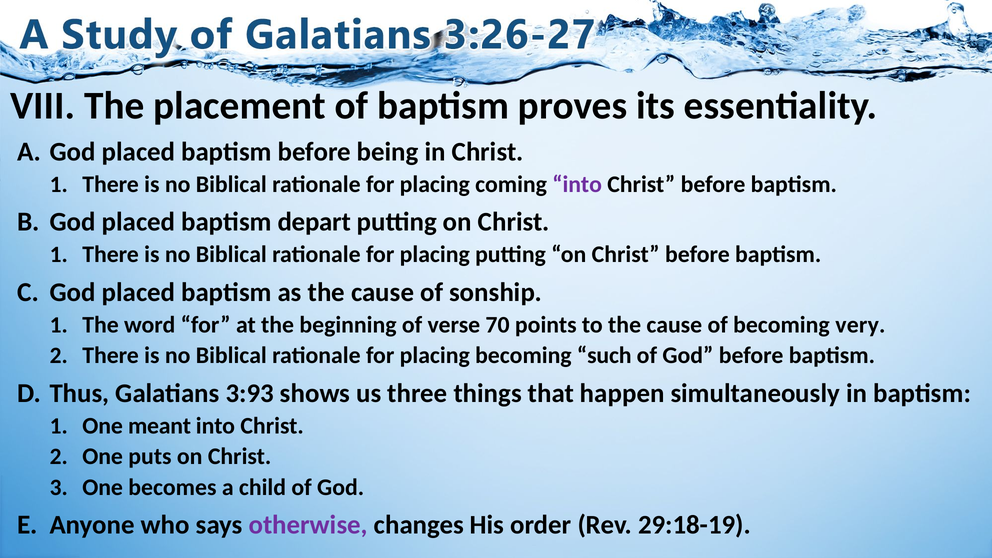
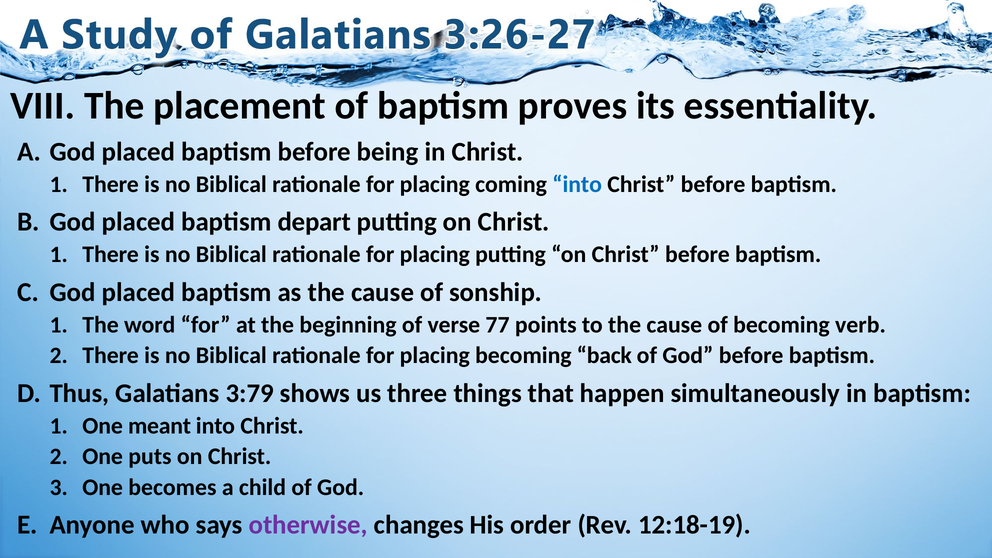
into colour: purple -> blue (577, 184)
70: 70 -> 77 (498, 325)
very: very -> verb (860, 325)
such: such -> back (604, 356)
3:93: 3:93 -> 3:79 (250, 393)
29:18-19: 29:18-19 -> 12:18-19 (695, 525)
